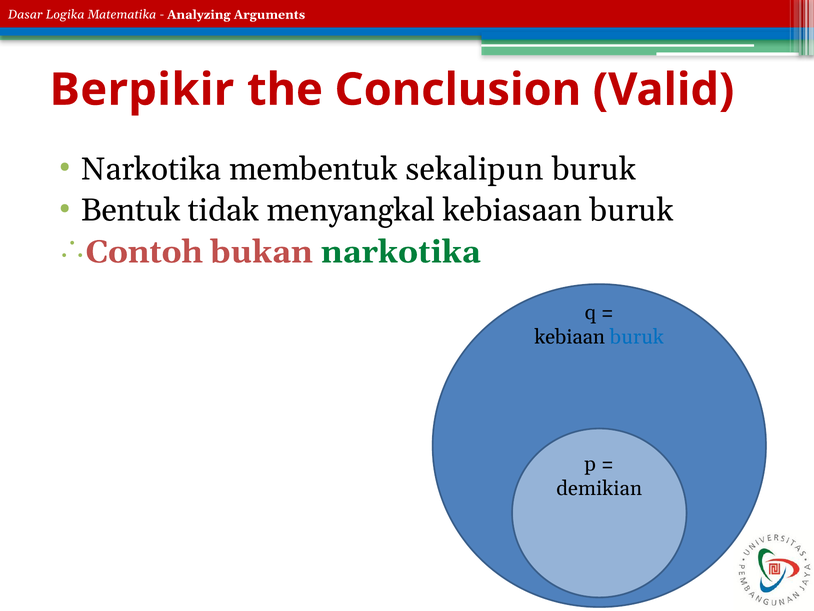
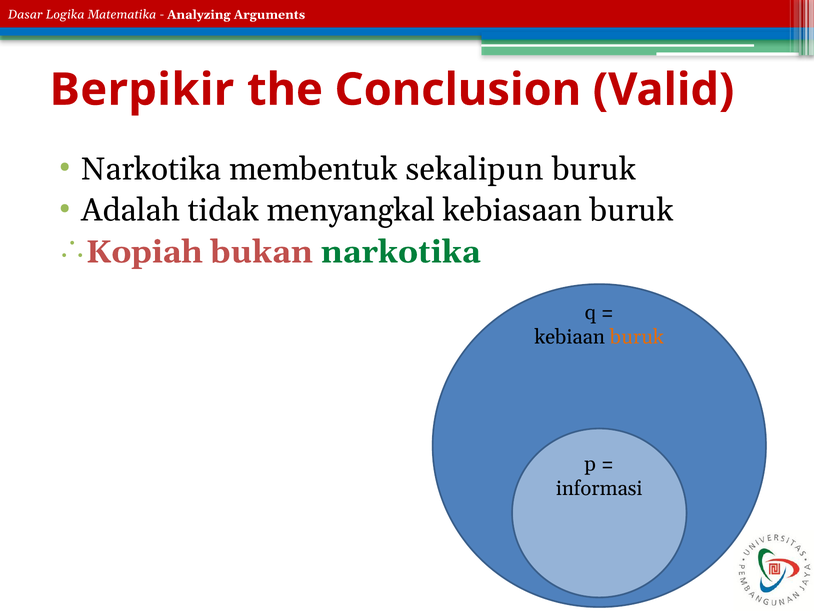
Bentuk: Bentuk -> Adalah (131, 210)
Contoh: Contoh -> Kopiah (144, 252)
buruk colour: blue -> orange (637, 337)
demikian: demikian -> informasi (599, 488)
